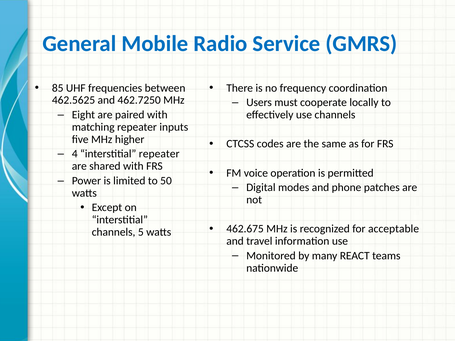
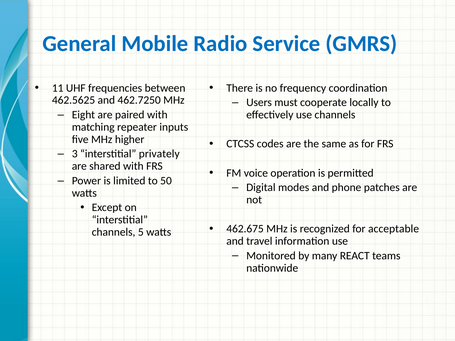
85: 85 -> 11 (58, 88)
4: 4 -> 3 (75, 154)
interstitial repeater: repeater -> privately (159, 154)
